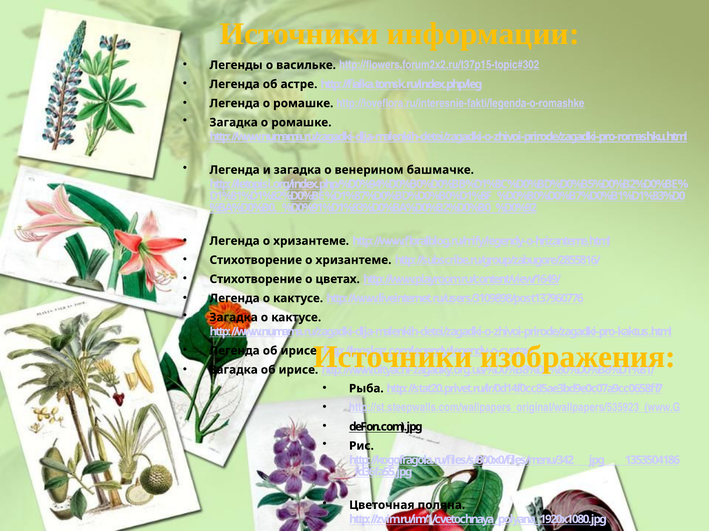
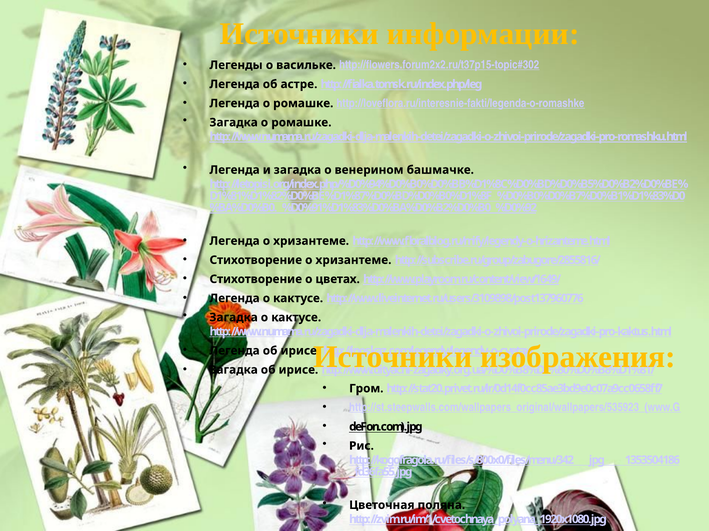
Рыба: Рыба -> Гром (366, 389)
